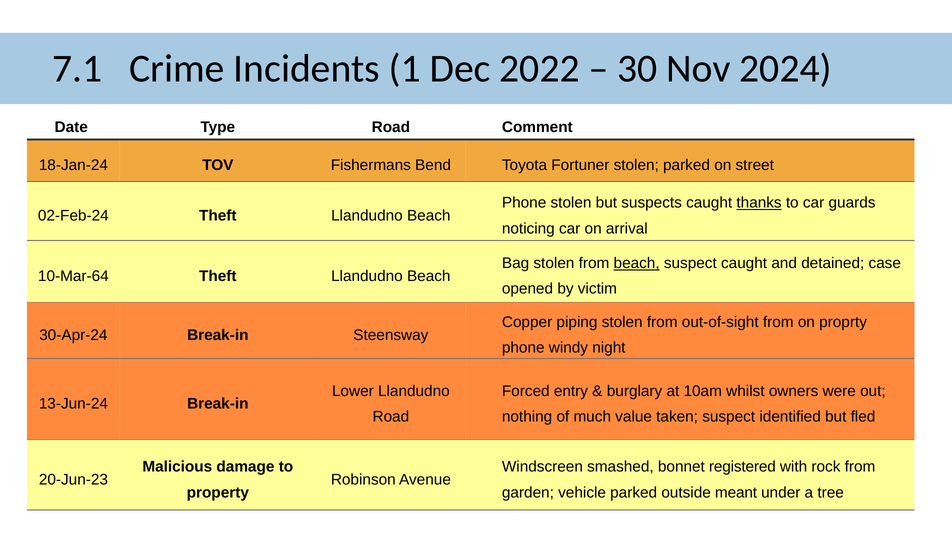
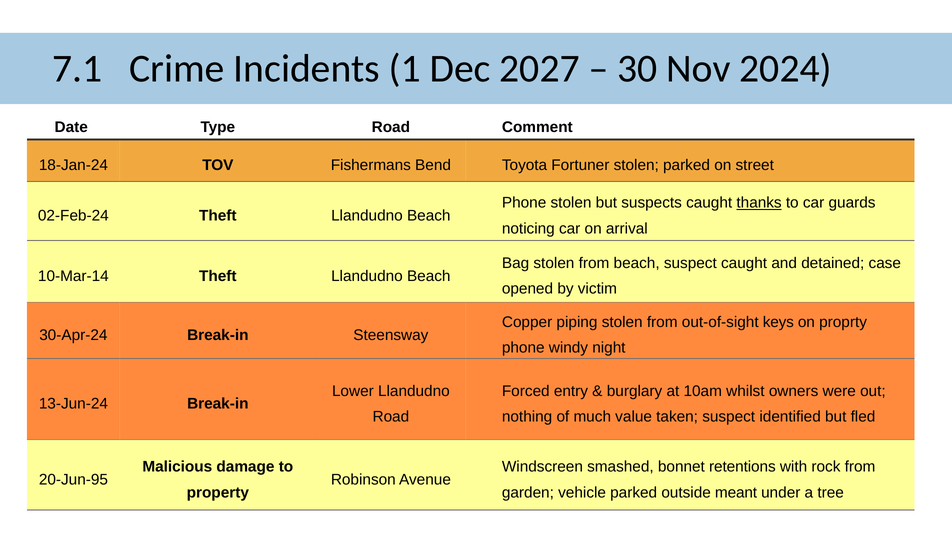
2022: 2022 -> 2027 (540, 69)
beach underline: present -> none (637, 263)
10-Mar-64: 10-Mar-64 -> 10-Mar-14 (73, 276)
out-of-sight from: from -> keys (778, 322)
registered: registered -> retentions (742, 467)
20-Jun-23: 20-Jun-23 -> 20-Jun-95 (73, 480)
